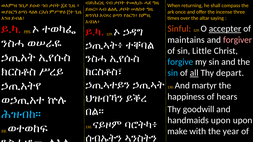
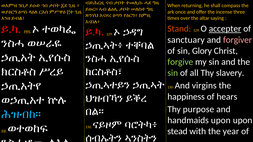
Sinful: Sinful -> Stand (179, 29)
maintains: maintains -> sanctuary (186, 40)
Little: Little -> Glory (202, 51)
forgive colour: light blue -> light green (180, 62)
sin colour: light blue -> light green (173, 73)
all underline: present -> none (194, 73)
depart: depart -> slavery (230, 73)
martyr: martyr -> virgins (204, 86)
goodwill: goodwill -> purpose (199, 109)
make: make -> stead (177, 132)
